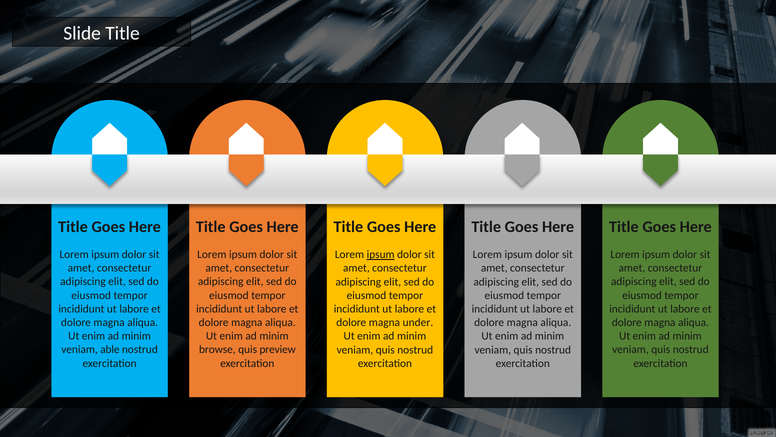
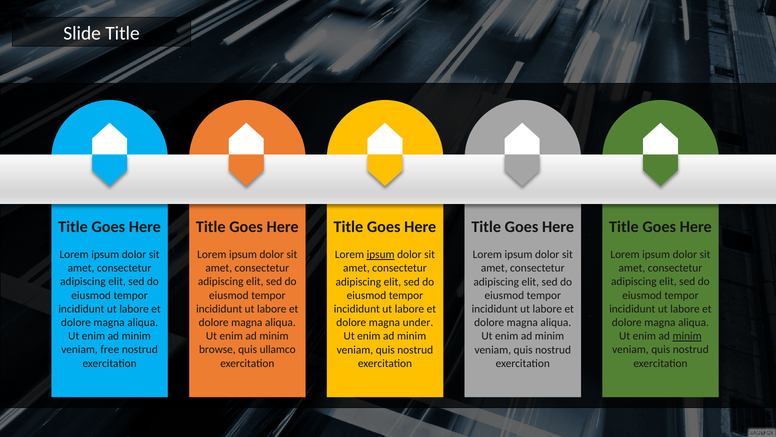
minim underline: none -> present (687, 336)
able: able -> free (110, 349)
preview: preview -> ullamco (278, 349)
